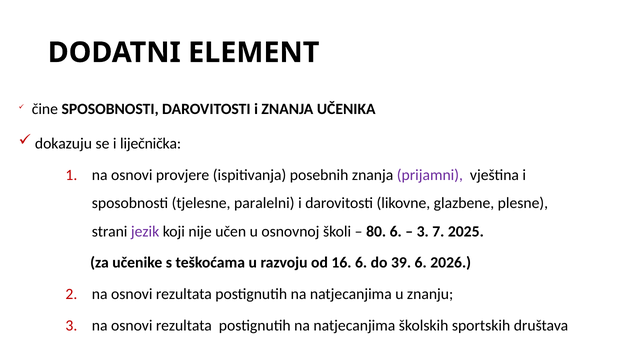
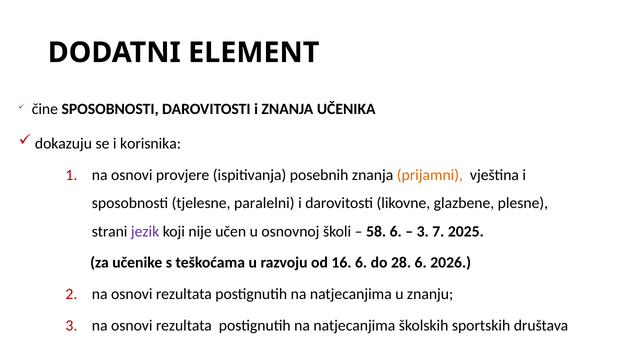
liječnička: liječnička -> korisnika (151, 144)
prijamni colour: purple -> orange (430, 175)
80: 80 -> 58 (376, 231)
39: 39 -> 28 (401, 263)
